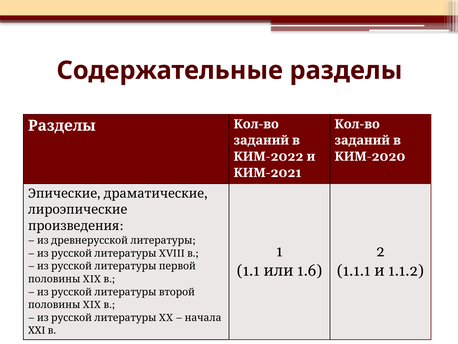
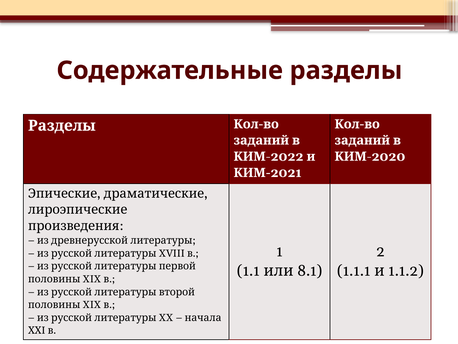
1.6: 1.6 -> 8.1 (310, 270)
